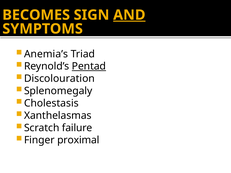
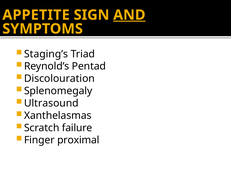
BECOMES: BECOMES -> APPETITE (36, 15)
Anemia’s: Anemia’s -> Staging’s (46, 54)
Pentad underline: present -> none (89, 66)
Cholestasis: Cholestasis -> Ultrasound (51, 103)
